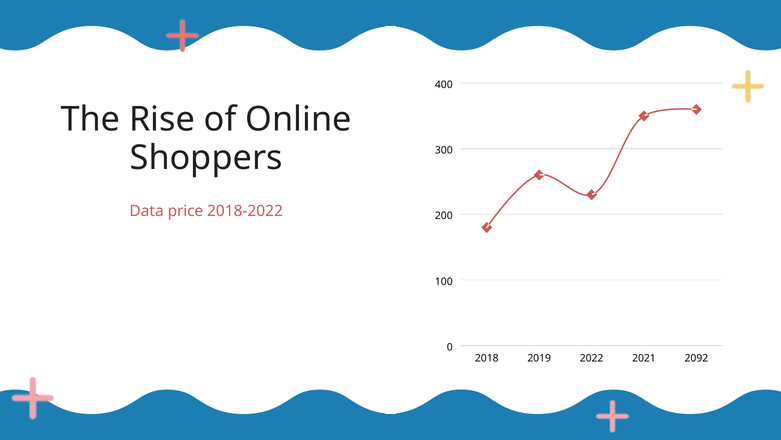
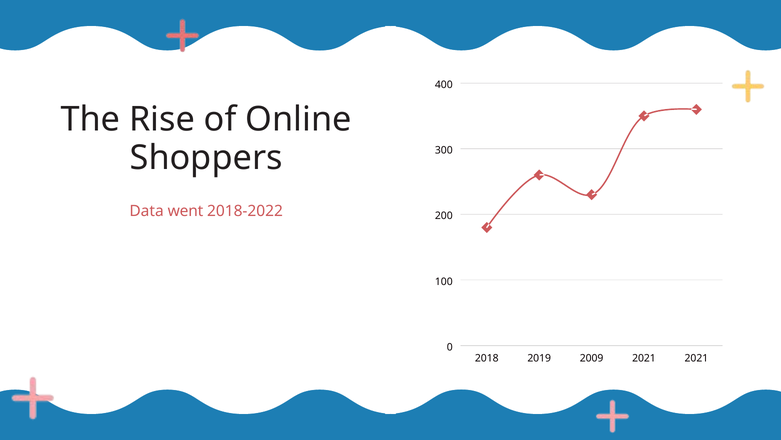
price: price -> went (185, 211)
2022: 2022 -> 2009 (592, 358)
2021 2092: 2092 -> 2021 (696, 358)
